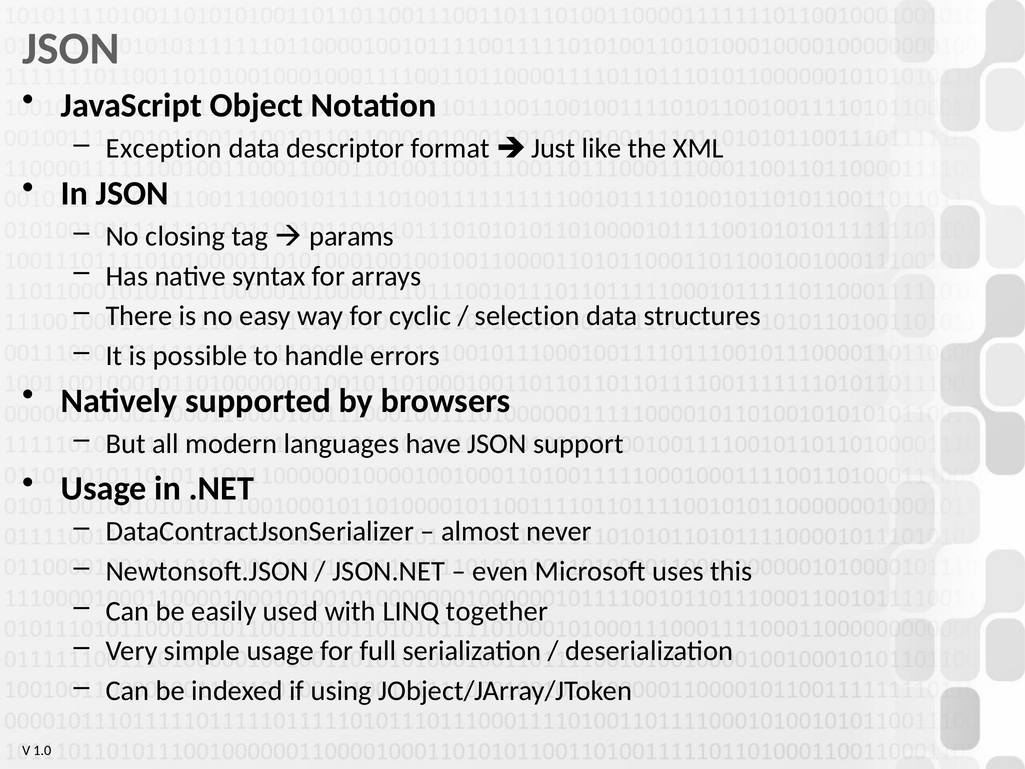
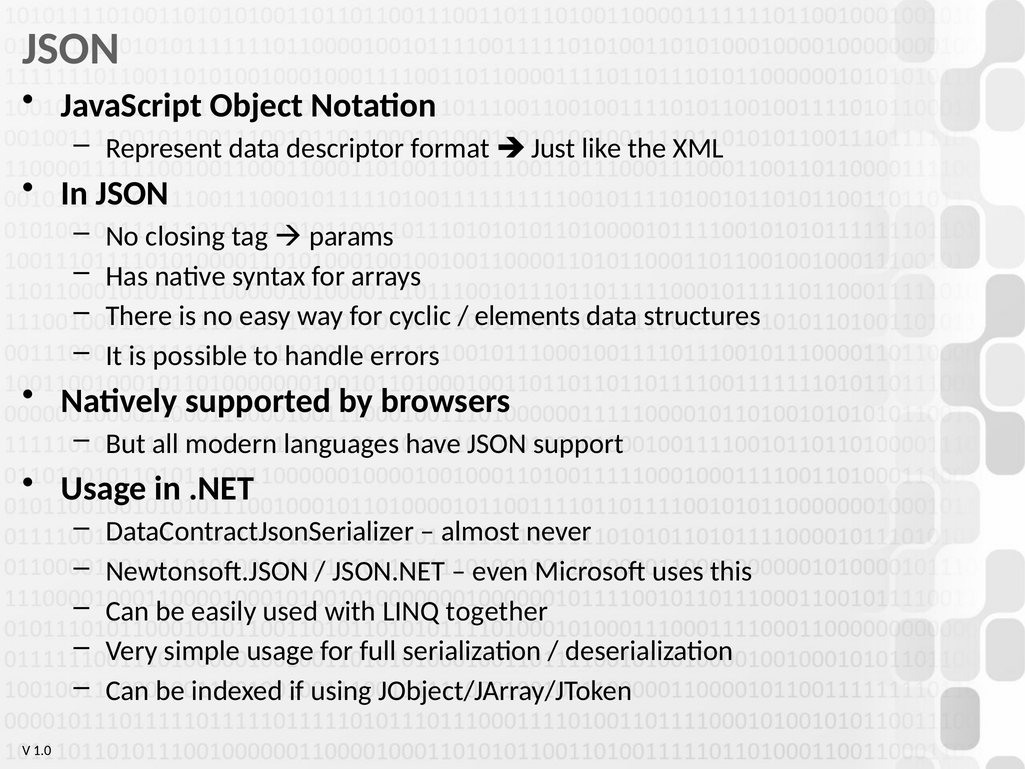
Exception: Exception -> Represent (164, 149)
selection: selection -> elements (528, 316)
